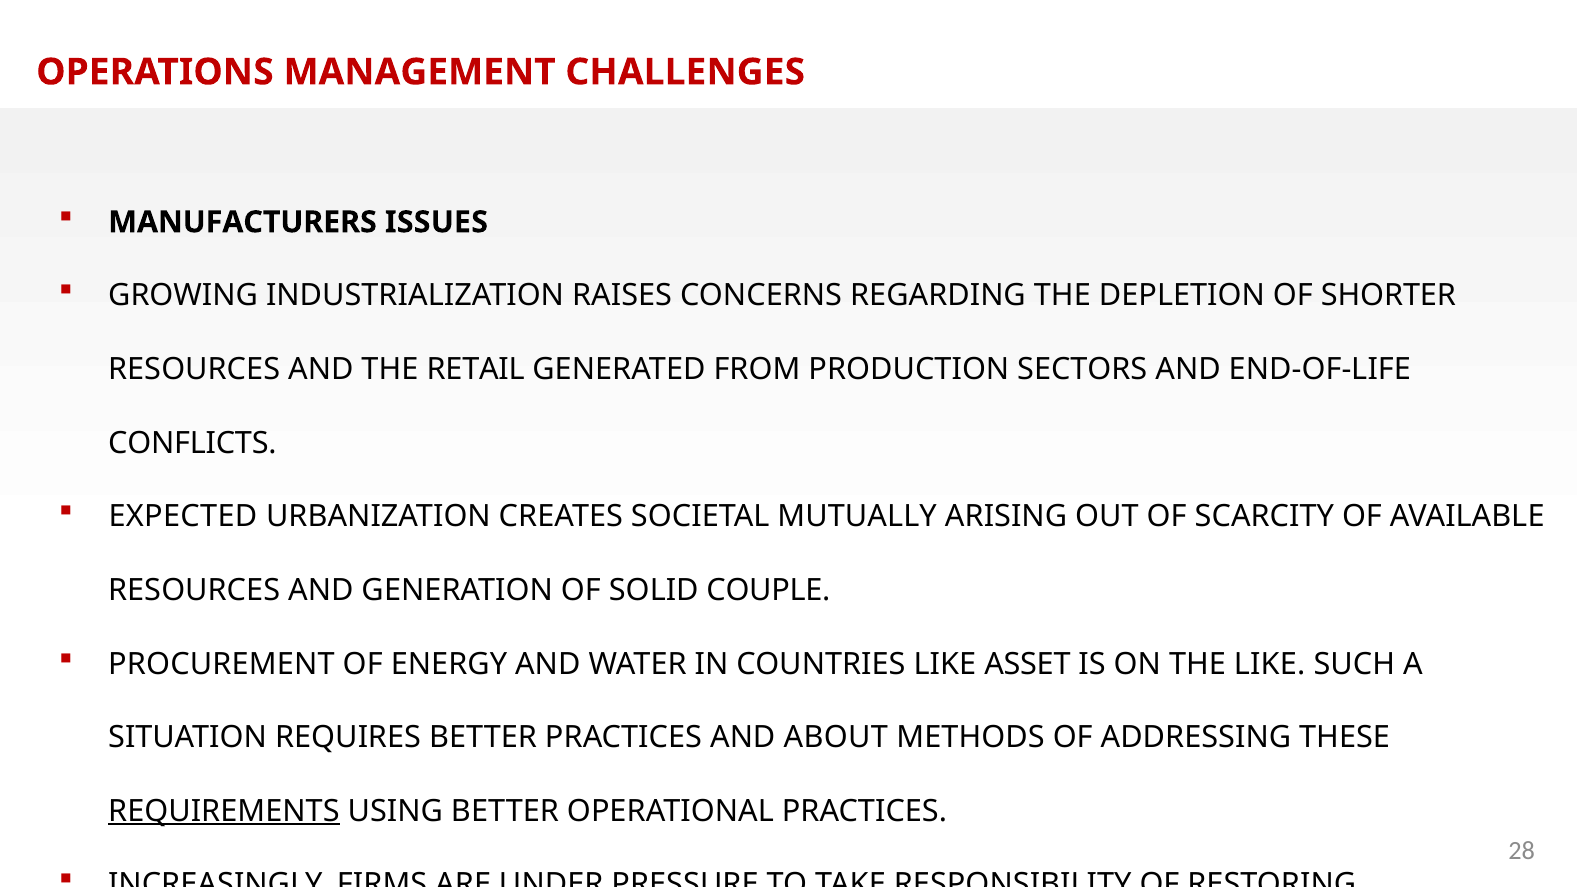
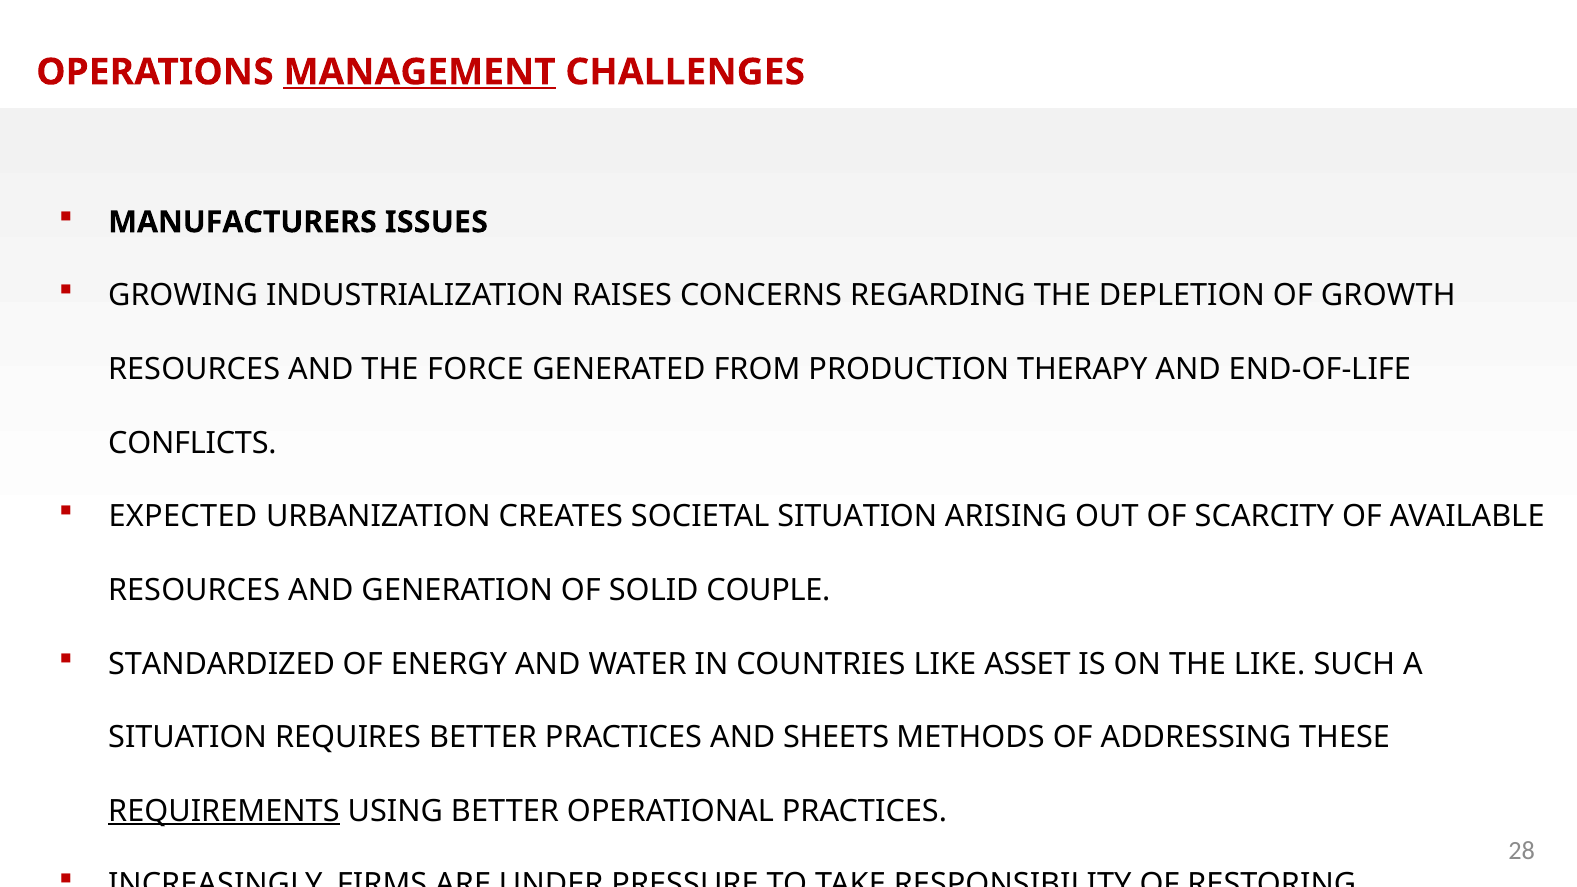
MANAGEMENT underline: none -> present (420, 72)
SHORTER: SHORTER -> GROWTH (1388, 296)
RETAIL: RETAIL -> FORCE (475, 369)
SECTORS: SECTORS -> THERAPY (1082, 369)
SOCIETAL MUTUALLY: MUTUALLY -> SITUATION (857, 517)
PROCUREMENT: PROCUREMENT -> STANDARDIZED (222, 664)
ABOUT: ABOUT -> SHEETS (836, 738)
